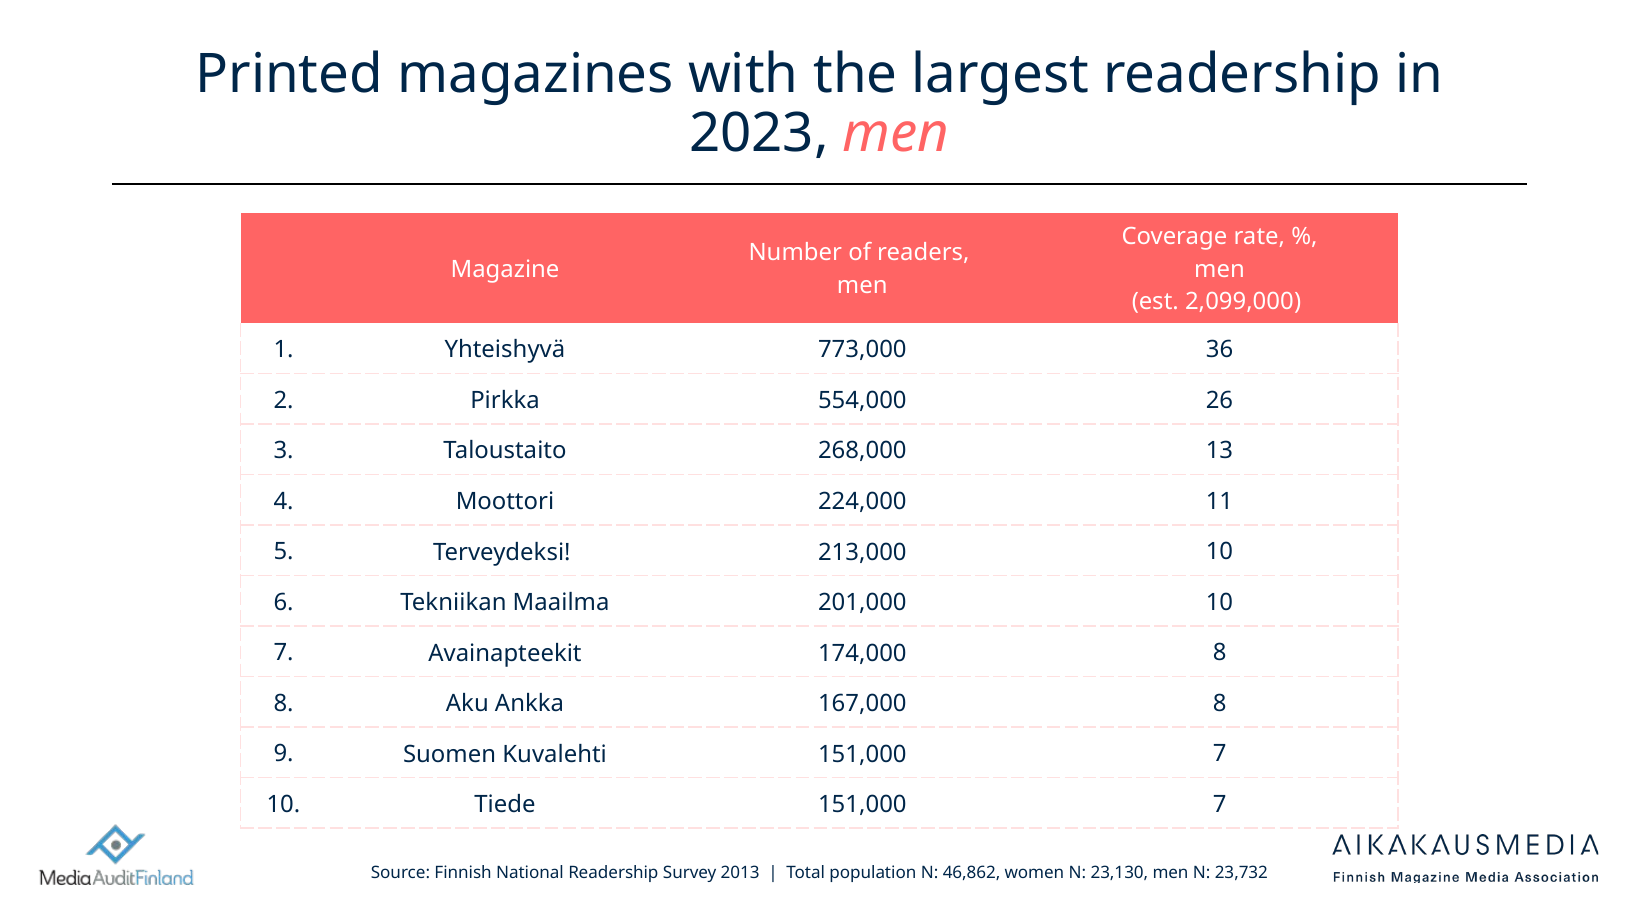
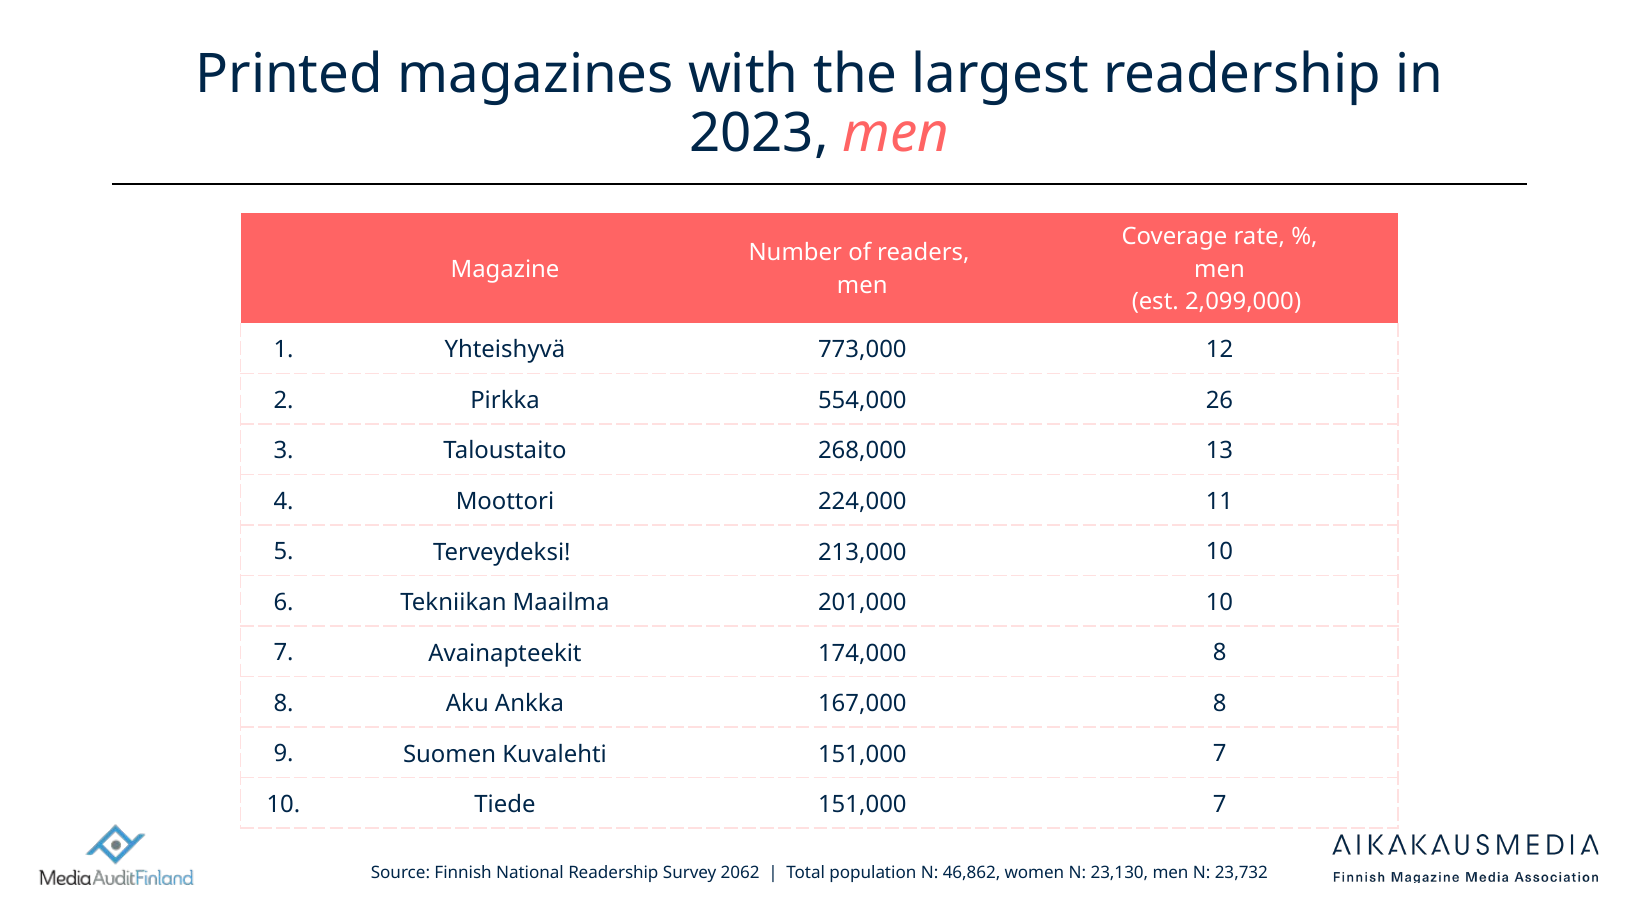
36: 36 -> 12 (1220, 350)
2013: 2013 -> 2062 (740, 873)
